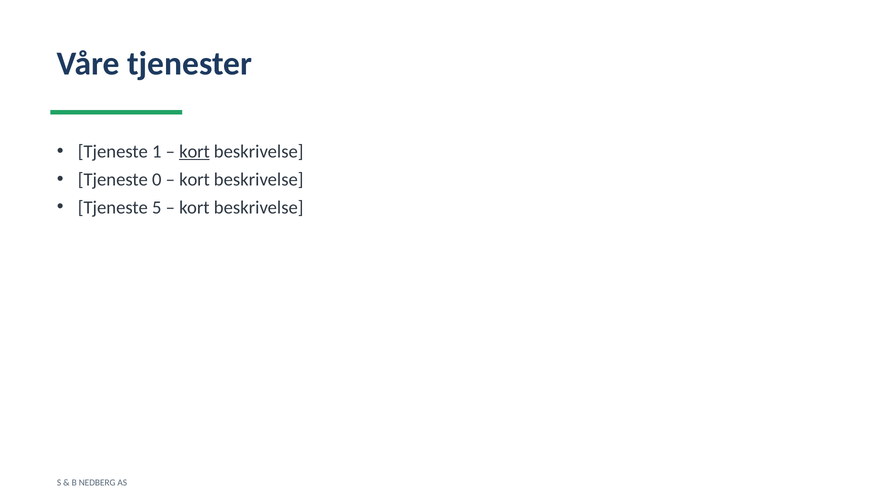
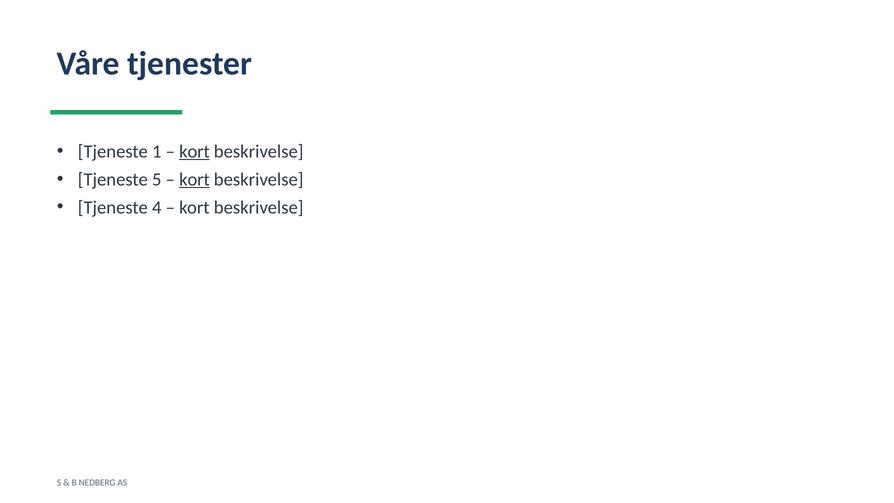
0: 0 -> 5 (157, 179)
kort underline: none -> present (194, 179)
5: 5 -> 4 (157, 207)
